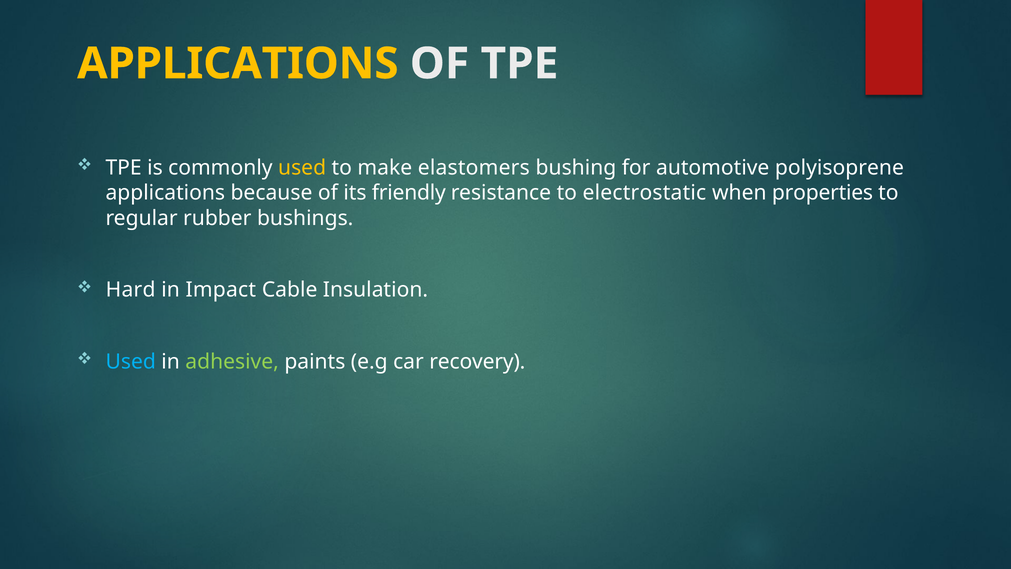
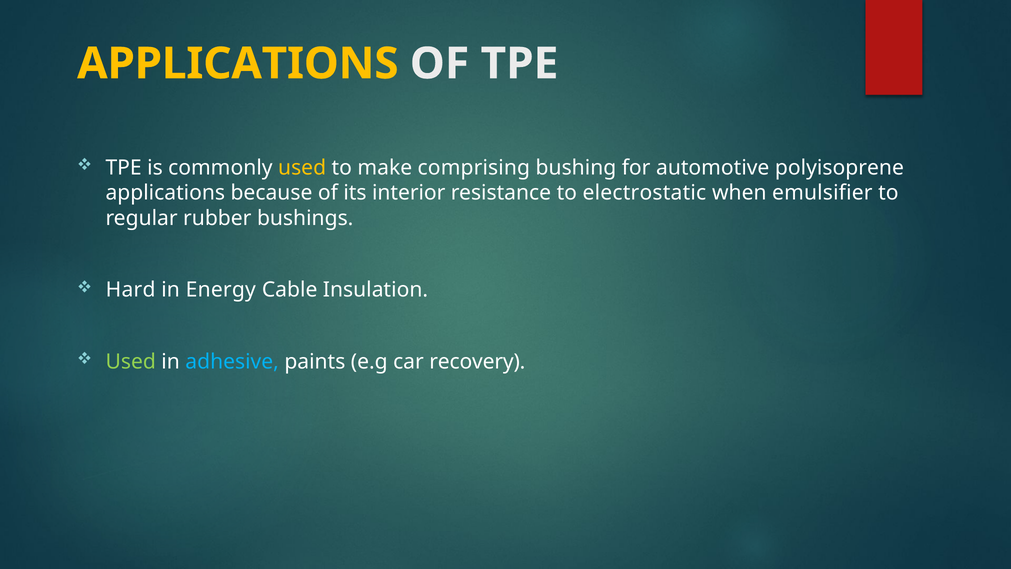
elastomers: elastomers -> comprising (474, 168)
friendly: friendly -> interior (409, 193)
properties: properties -> emulsifier (822, 193)
Impact: Impact -> Energy (221, 290)
Used colour: light blue -> light green (131, 362)
adhesive colour: light green -> light blue (232, 362)
